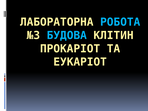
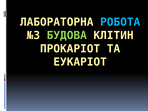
БУДОВА colour: light blue -> light green (67, 35)
